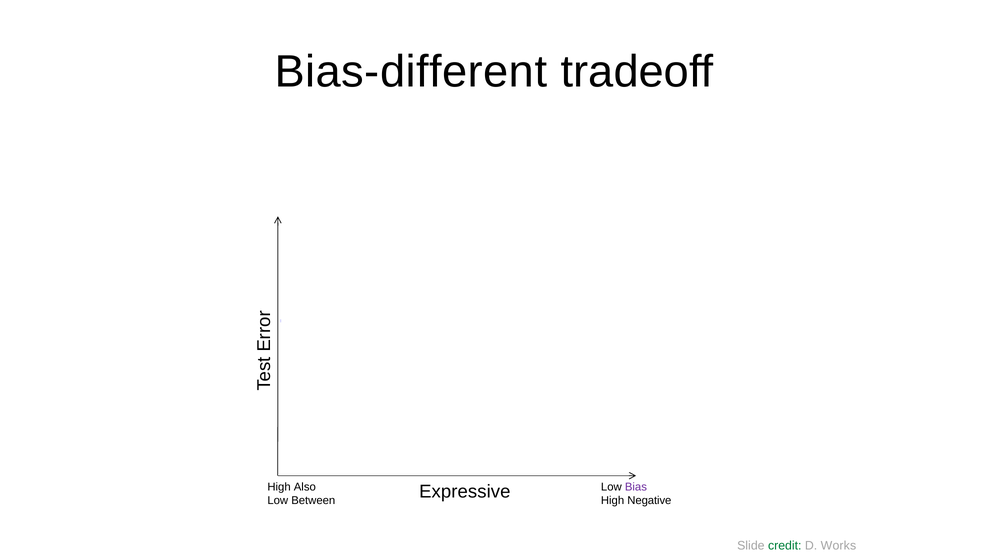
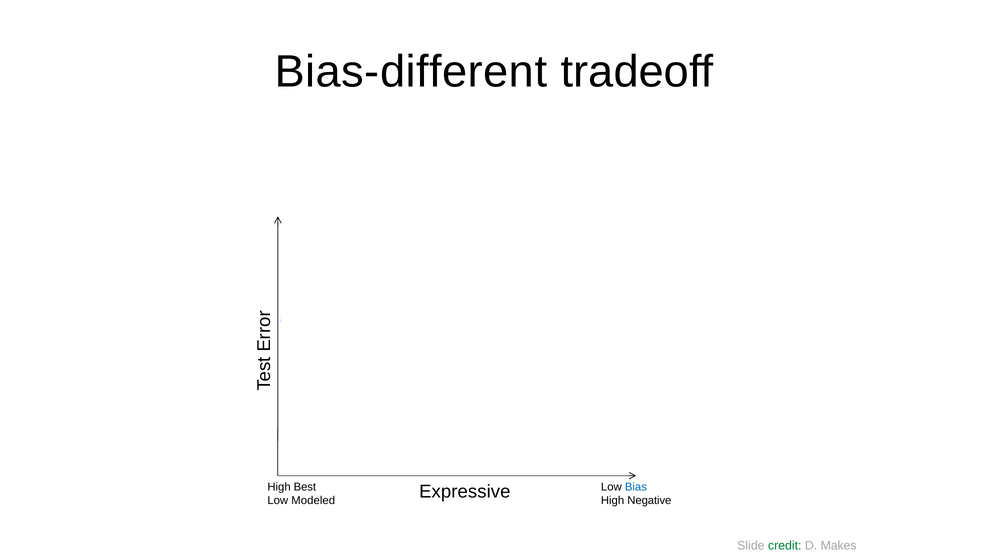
Also: Also -> Best (305, 487)
Bias colour: purple -> blue (636, 487)
Between: Between -> Modeled (313, 500)
Works: Works -> Makes (839, 545)
